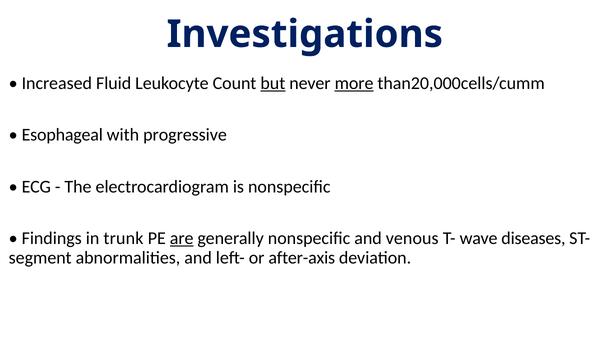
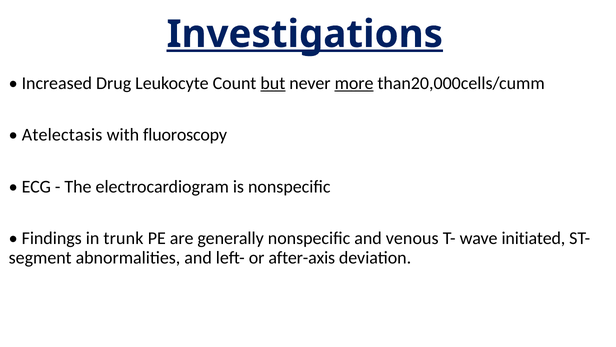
Investigations underline: none -> present (305, 34)
Fluid: Fluid -> Drug (114, 83)
Esophageal: Esophageal -> Atelectasis (62, 135)
progressive: progressive -> fluoroscopy (185, 135)
are underline: present -> none (182, 238)
diseases: diseases -> initiated (533, 238)
